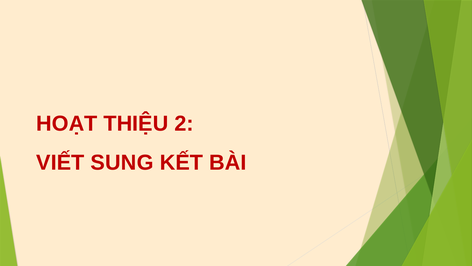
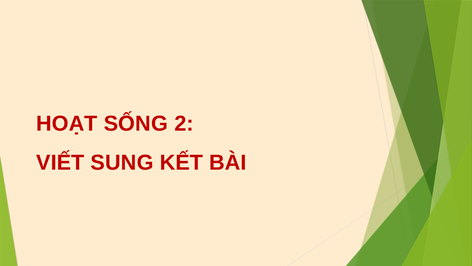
THIỆU: THIỆU -> SỐNG (136, 123)
